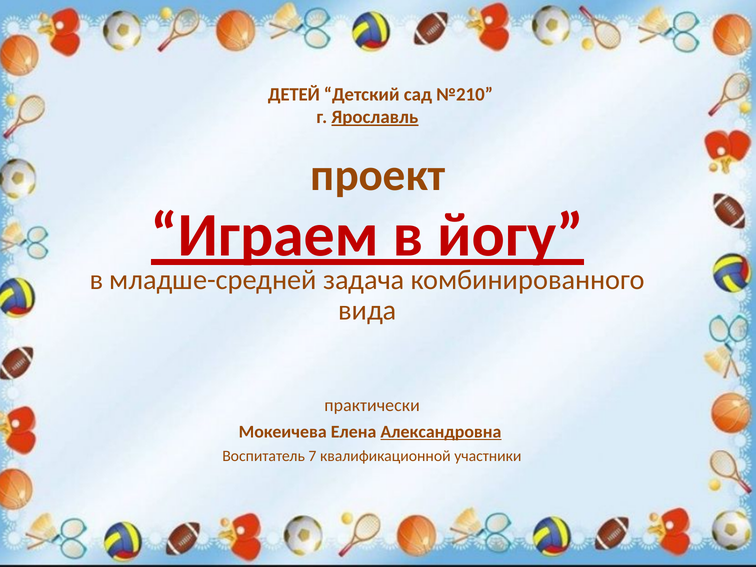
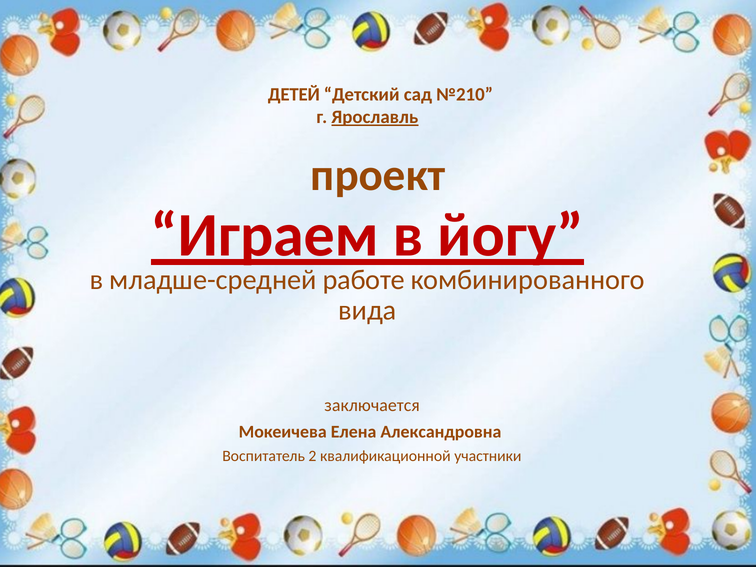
задача: задача -> работе (364, 280)
практически: практически -> заключается (372, 406)
Александровна underline: present -> none (441, 432)
7: 7 -> 2 (312, 456)
